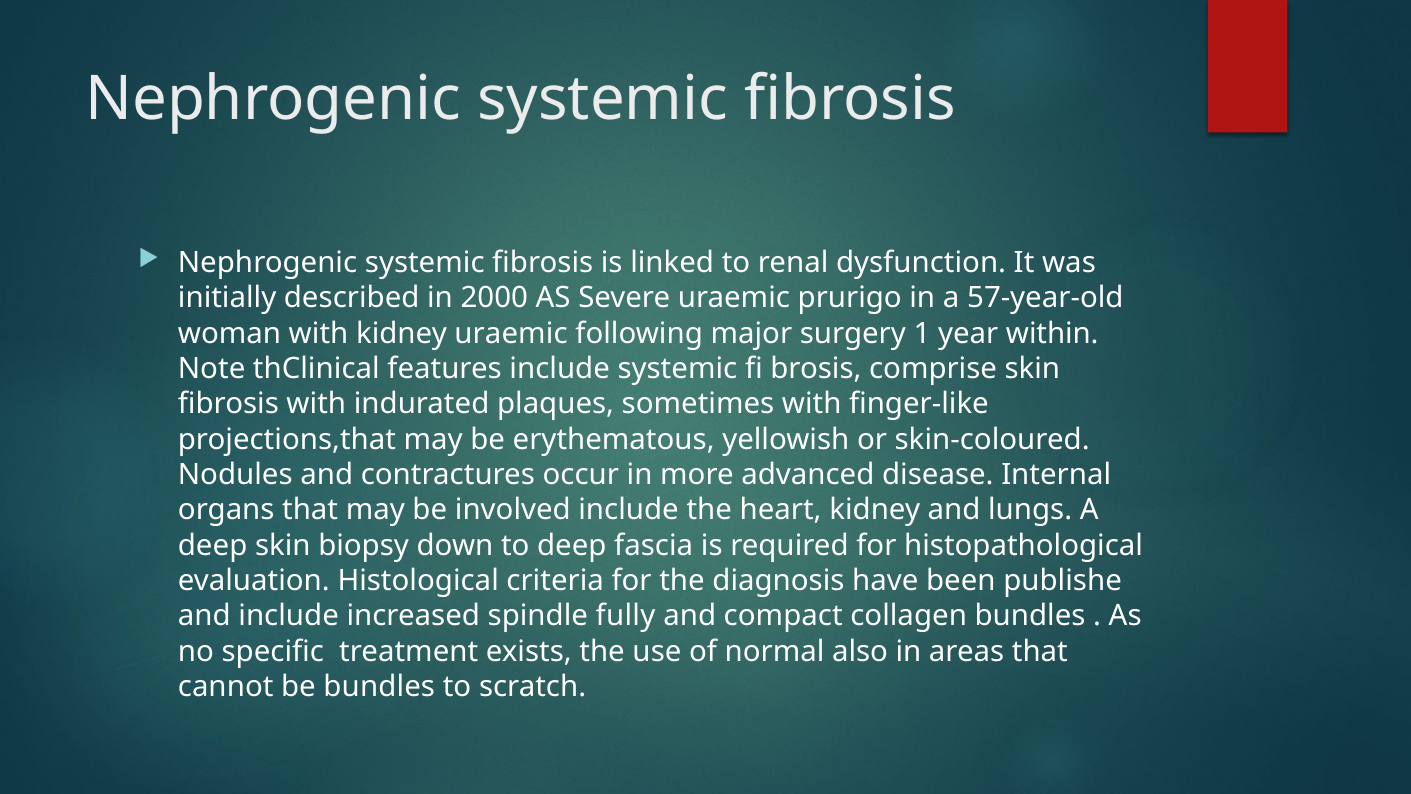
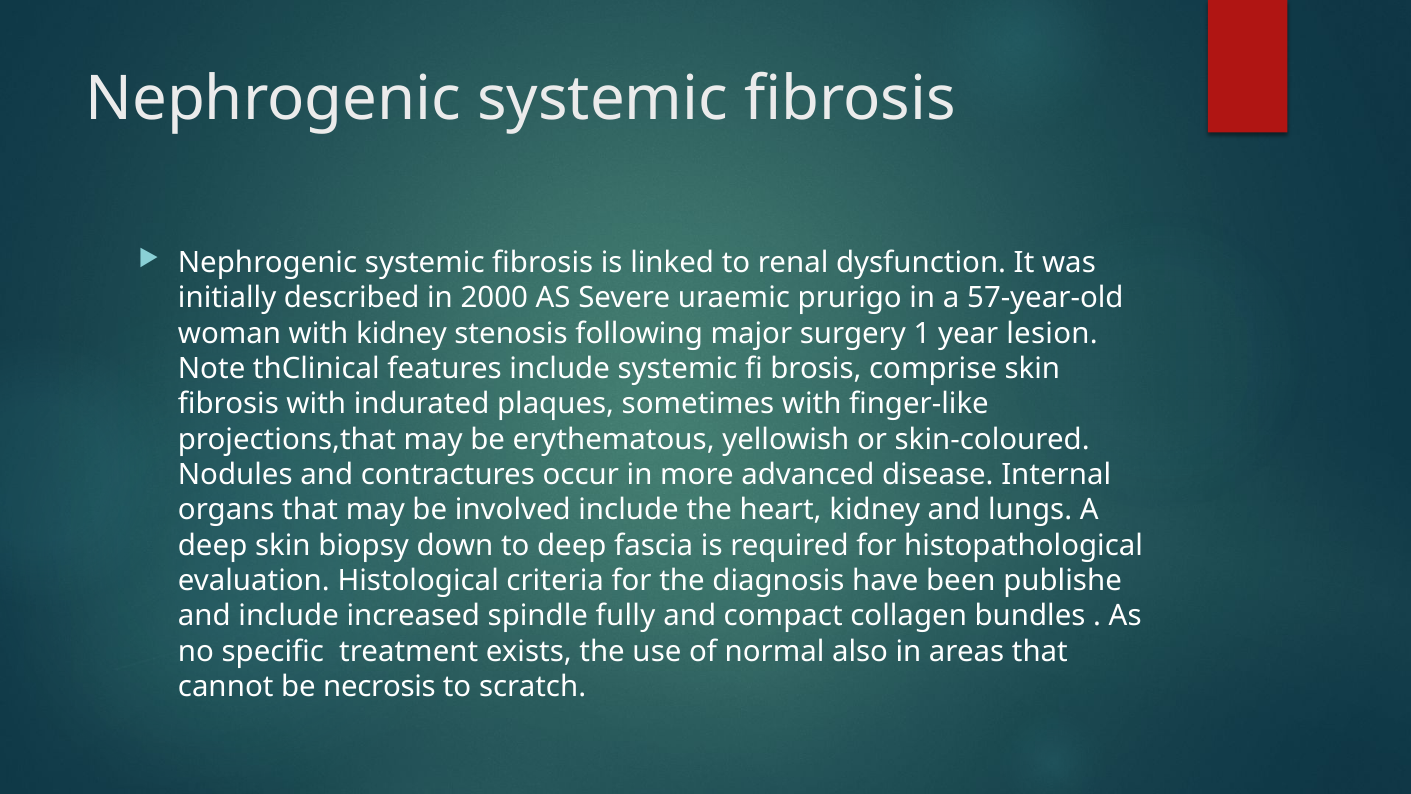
kidney uraemic: uraemic -> stenosis (511, 333)
within: within -> lesion (1052, 333)
be bundles: bundles -> necrosis (380, 687)
